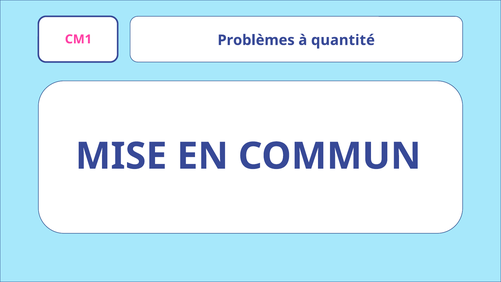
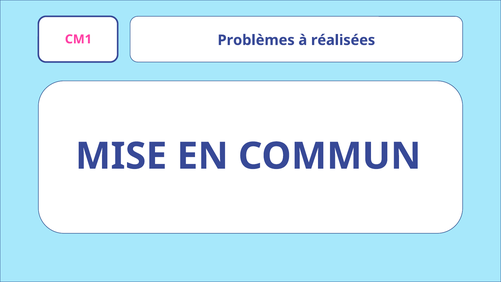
quantité: quantité -> réalisées (343, 40)
